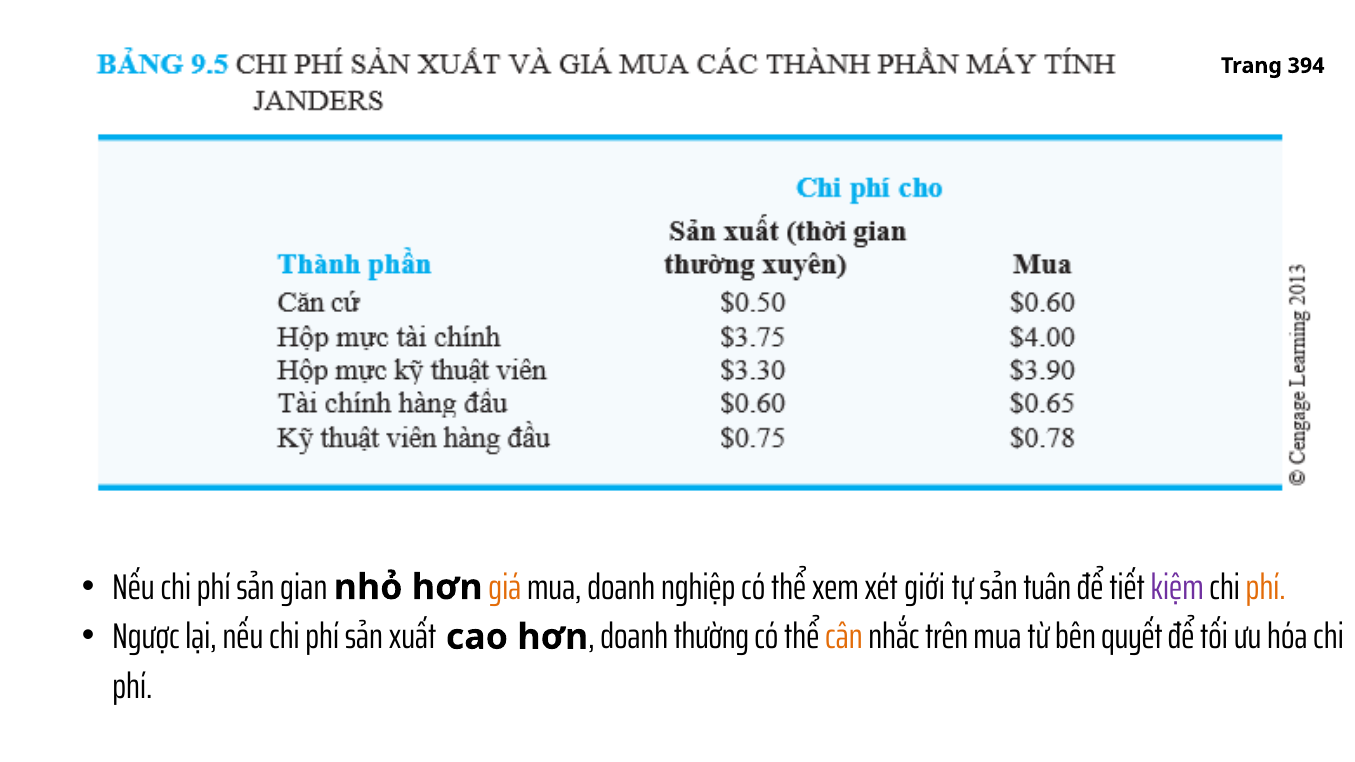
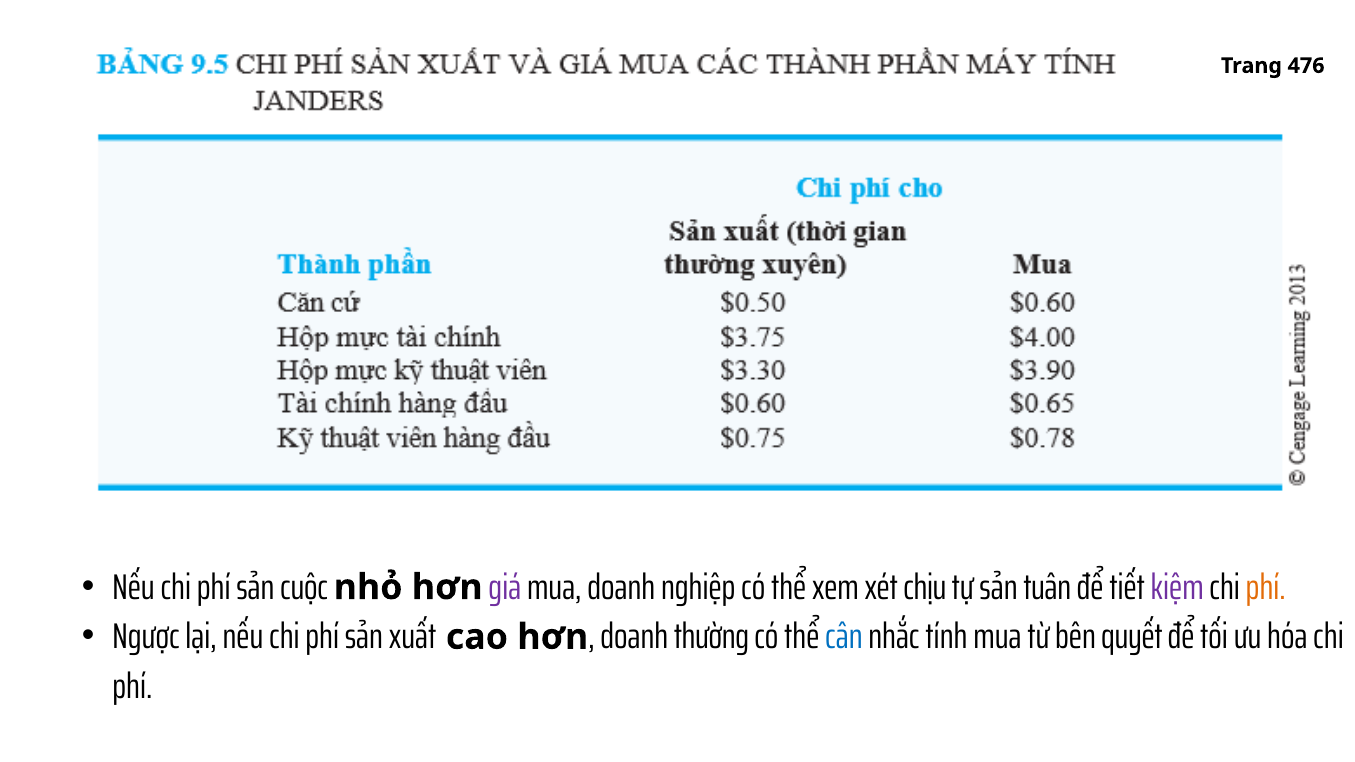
394: 394 -> 476 (1306, 66)
gian: gian -> cuộc (304, 587)
giá colour: orange -> purple (505, 587)
giới: giới -> chịu (925, 587)
cân colour: orange -> blue (844, 637)
trên: trên -> tính (946, 637)
